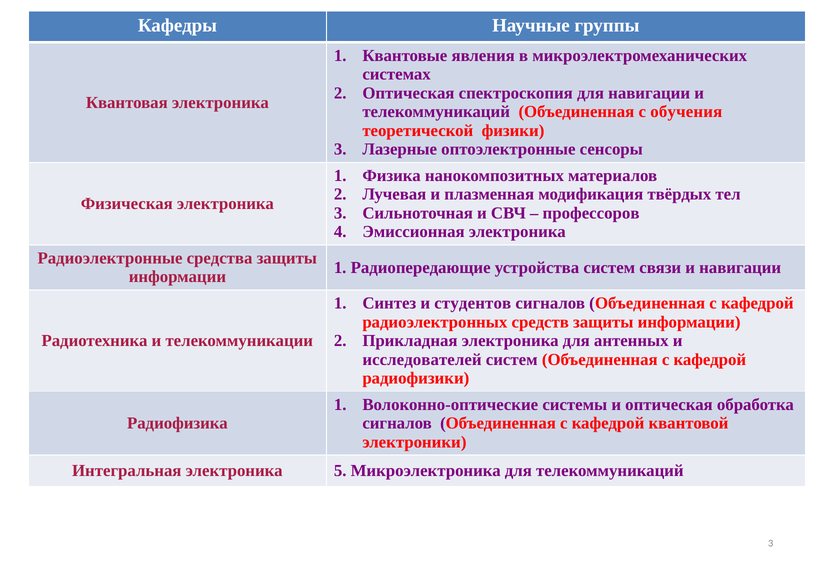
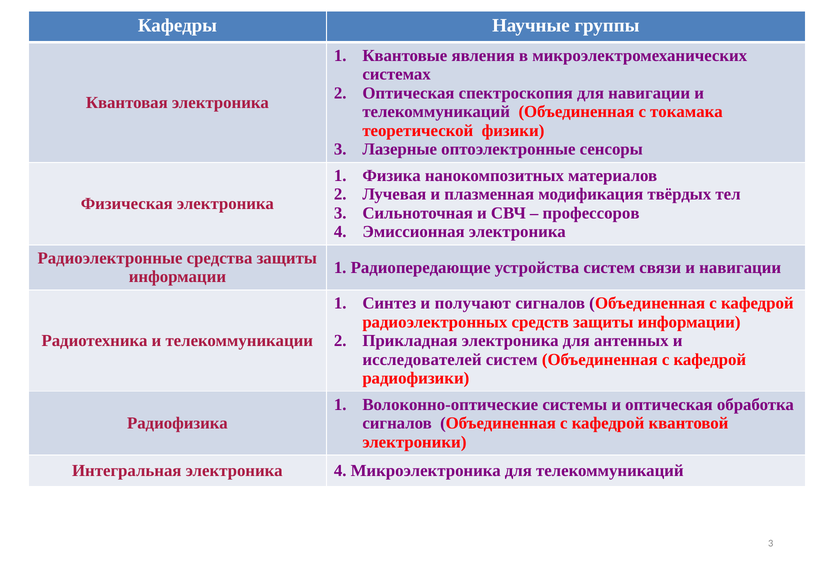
обучения: обучения -> токамака (686, 112)
студентов: студентов -> получают (473, 303)
электроника 5: 5 -> 4 (340, 471)
